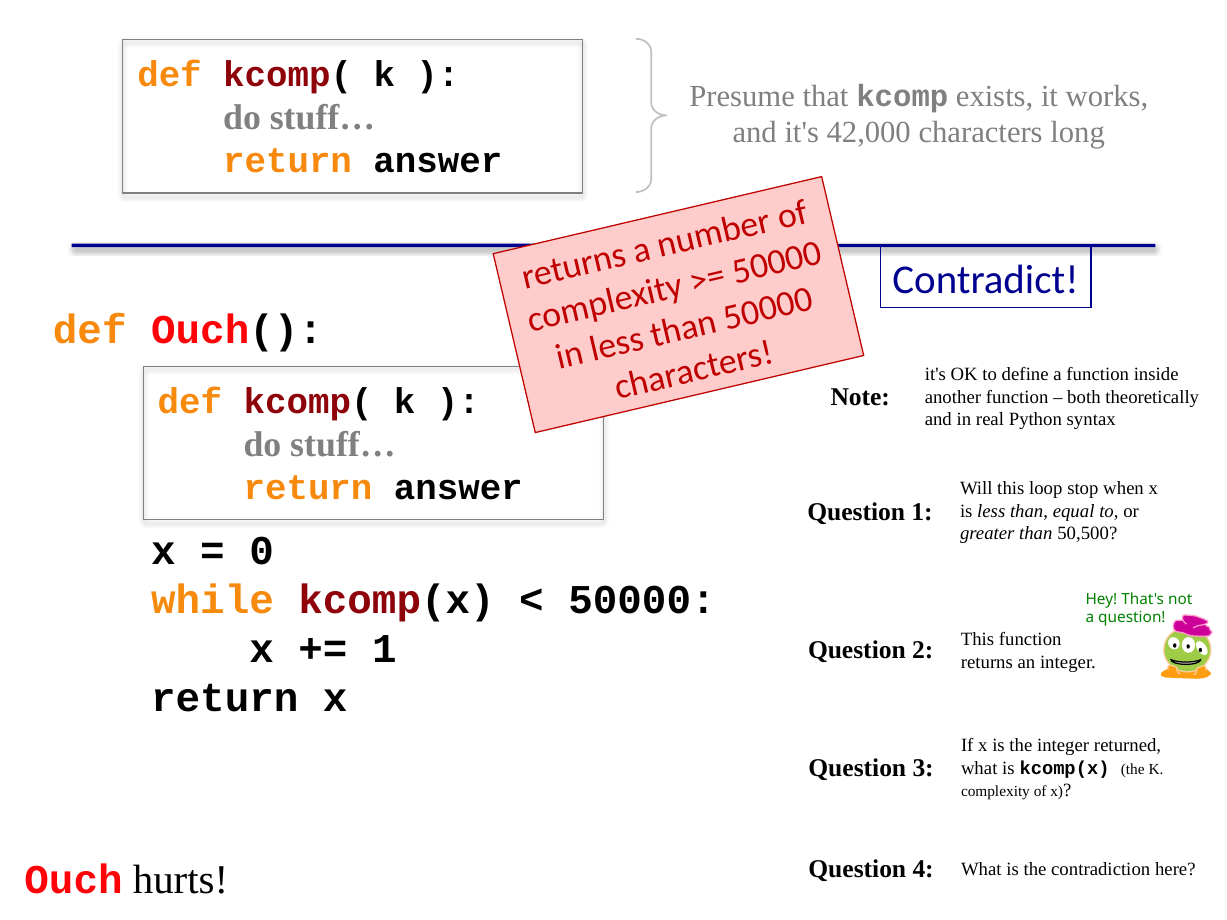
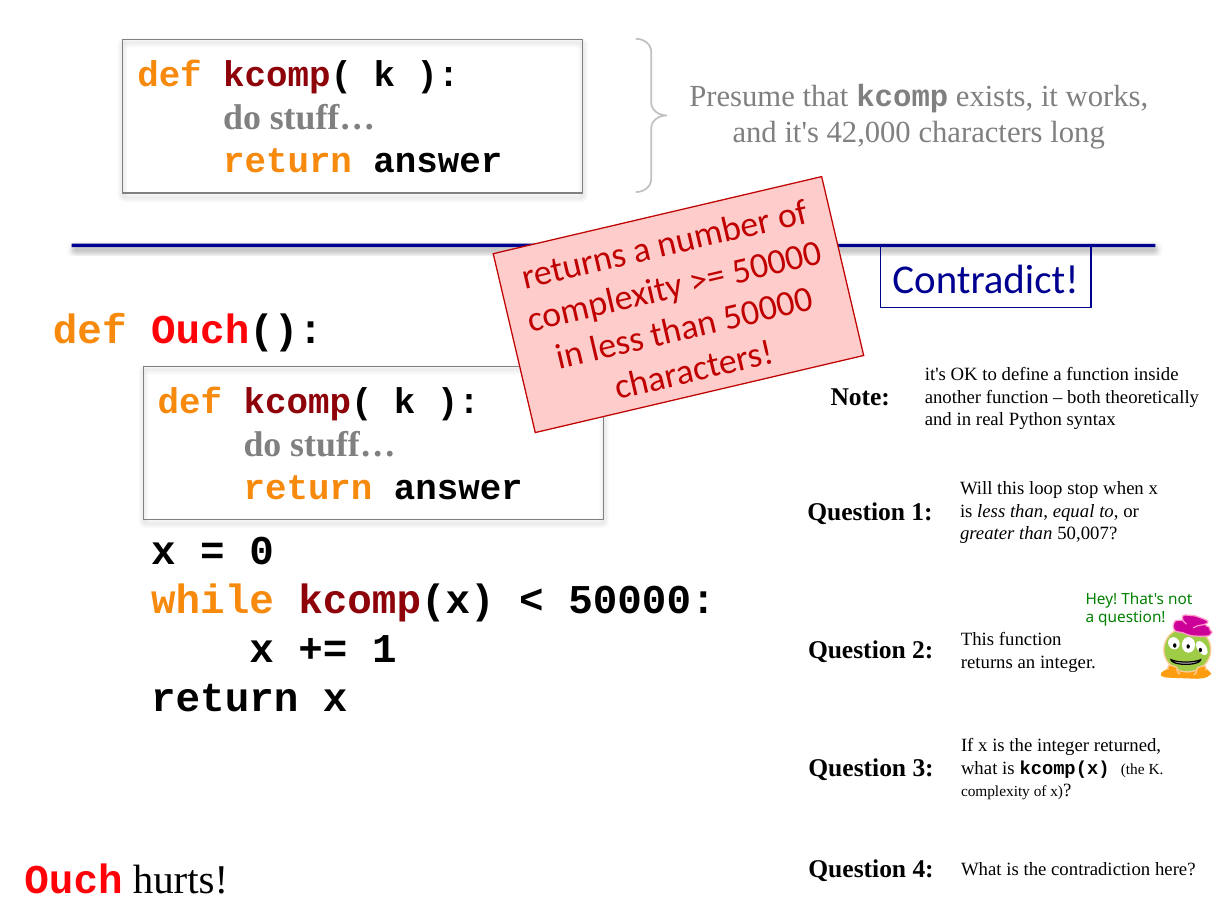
50,500: 50,500 -> 50,007 (1087, 534)
